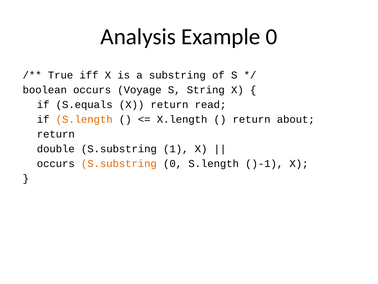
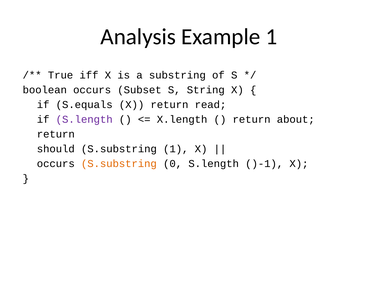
Example 0: 0 -> 1 (271, 37)
Voyage: Voyage -> Subset (139, 90)
S.length colour: orange -> purple (84, 119)
double: double -> should (56, 149)
